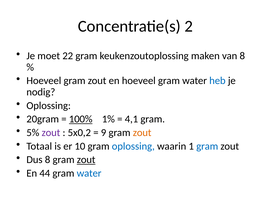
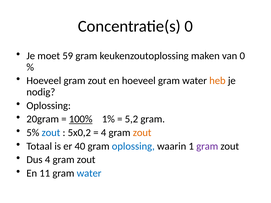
Concentratie(s 2: 2 -> 0 (189, 26)
22: 22 -> 59 (68, 56)
van 8: 8 -> 0 (242, 56)
heb colour: blue -> orange (217, 81)
4,1: 4,1 -> 5,2 (131, 119)
zout colour: purple -> blue (51, 133)
9: 9 -> 4 (104, 133)
10: 10 -> 40 (80, 146)
gram colour: blue -> purple (207, 146)
Dus 8: 8 -> 4 (48, 160)
zout underline: present -> none (86, 160)
44: 44 -> 11 (45, 173)
